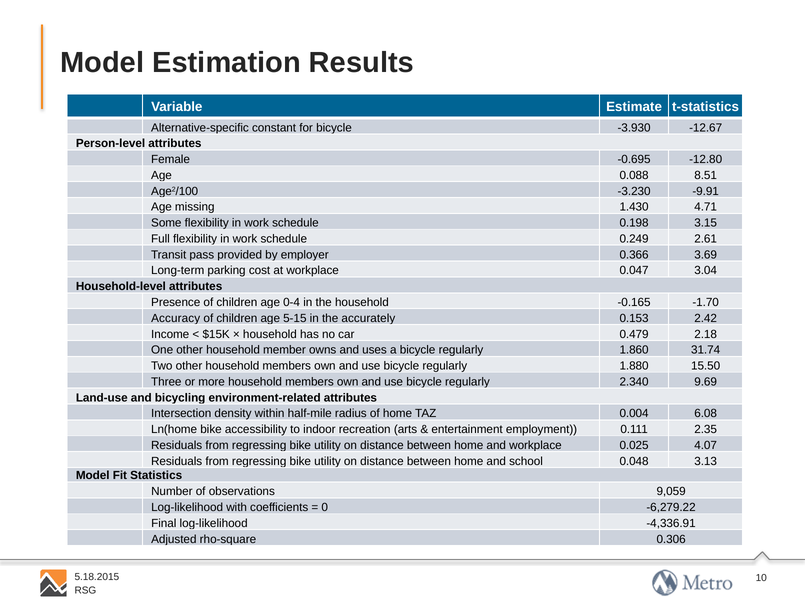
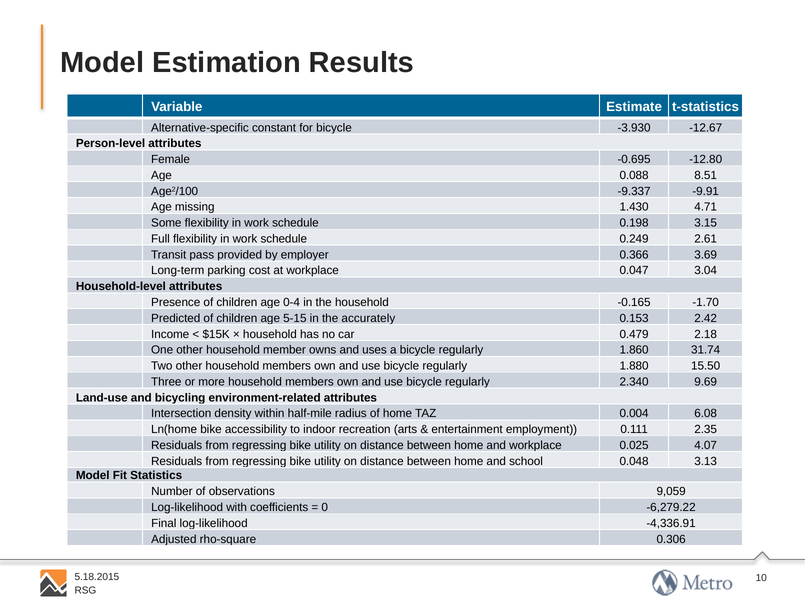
-3.230: -3.230 -> -9.337 (634, 191)
Accuracy: Accuracy -> Predicted (176, 318)
